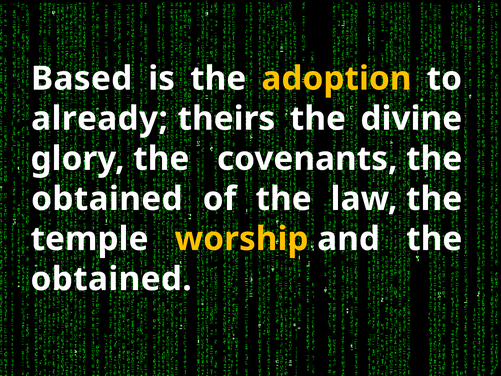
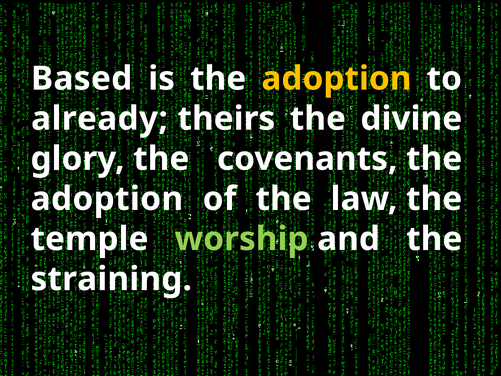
obtained: obtained -> adoption (107, 199)
worship colour: yellow -> light green (242, 239)
obtained: obtained -> straining (111, 279)
